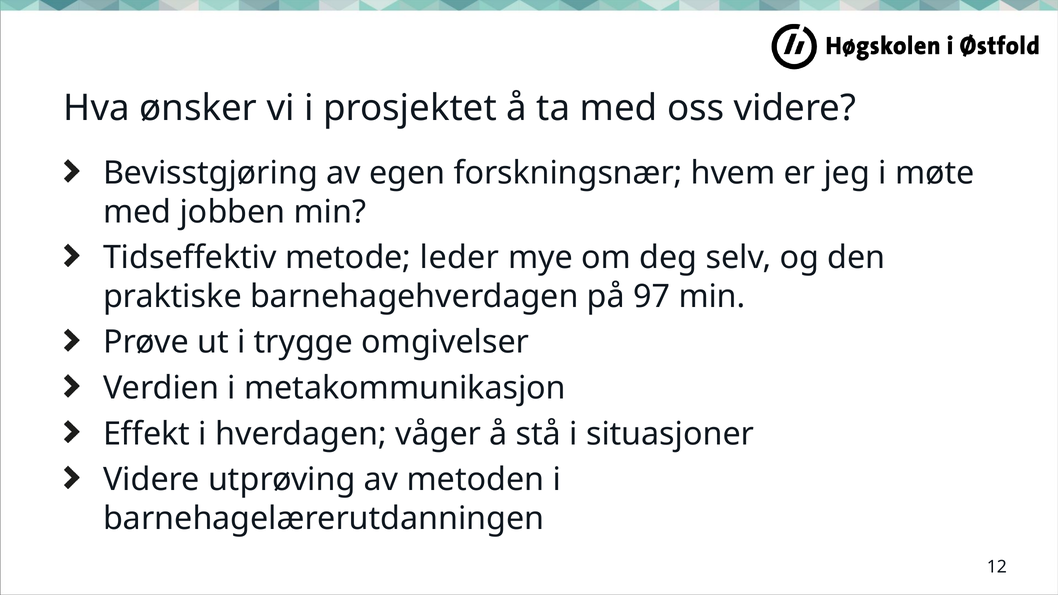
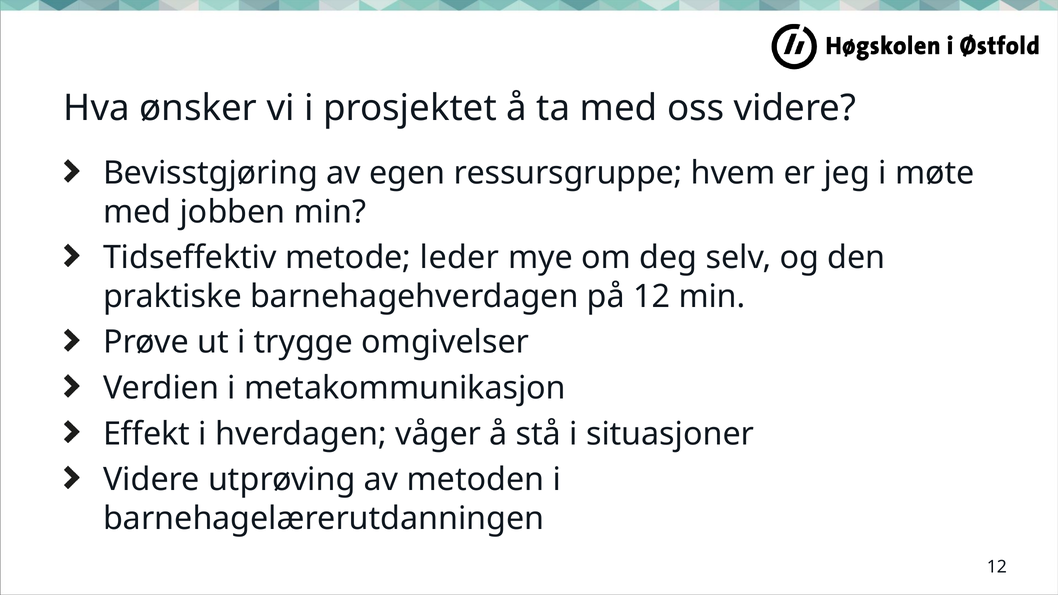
forskningsnær: forskningsnær -> ressursgruppe (568, 173)
på 97: 97 -> 12 (652, 296)
